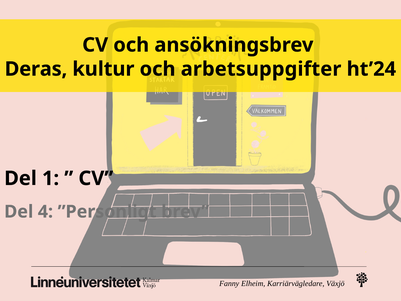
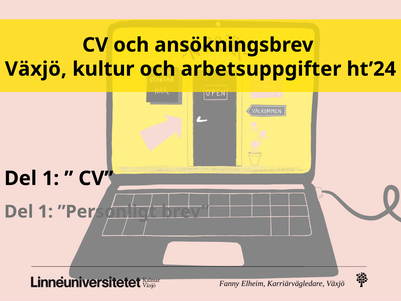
Deras: Deras -> Växjö (36, 69)
4: 4 -> 1 (45, 212)
